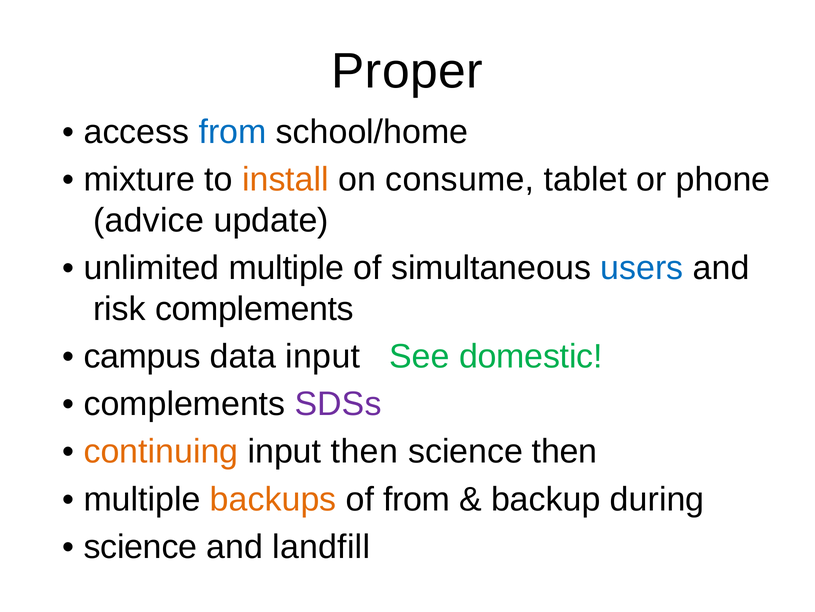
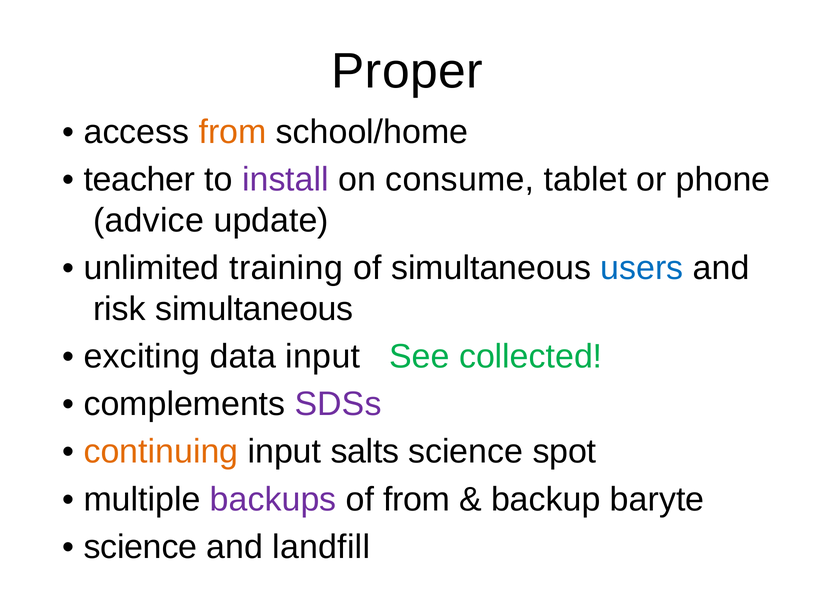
from colour: blue -> orange (233, 132)
mixture: mixture -> teacher (139, 179)
install colour: orange -> purple (285, 179)
unlimited multiple: multiple -> training (286, 268)
risk complements: complements -> simultaneous (254, 309)
campus: campus -> exciting (142, 356)
domestic: domestic -> collected (531, 356)
input then: then -> salts (365, 451)
science then: then -> spot (564, 451)
backups colour: orange -> purple (273, 499)
during: during -> baryte (657, 499)
